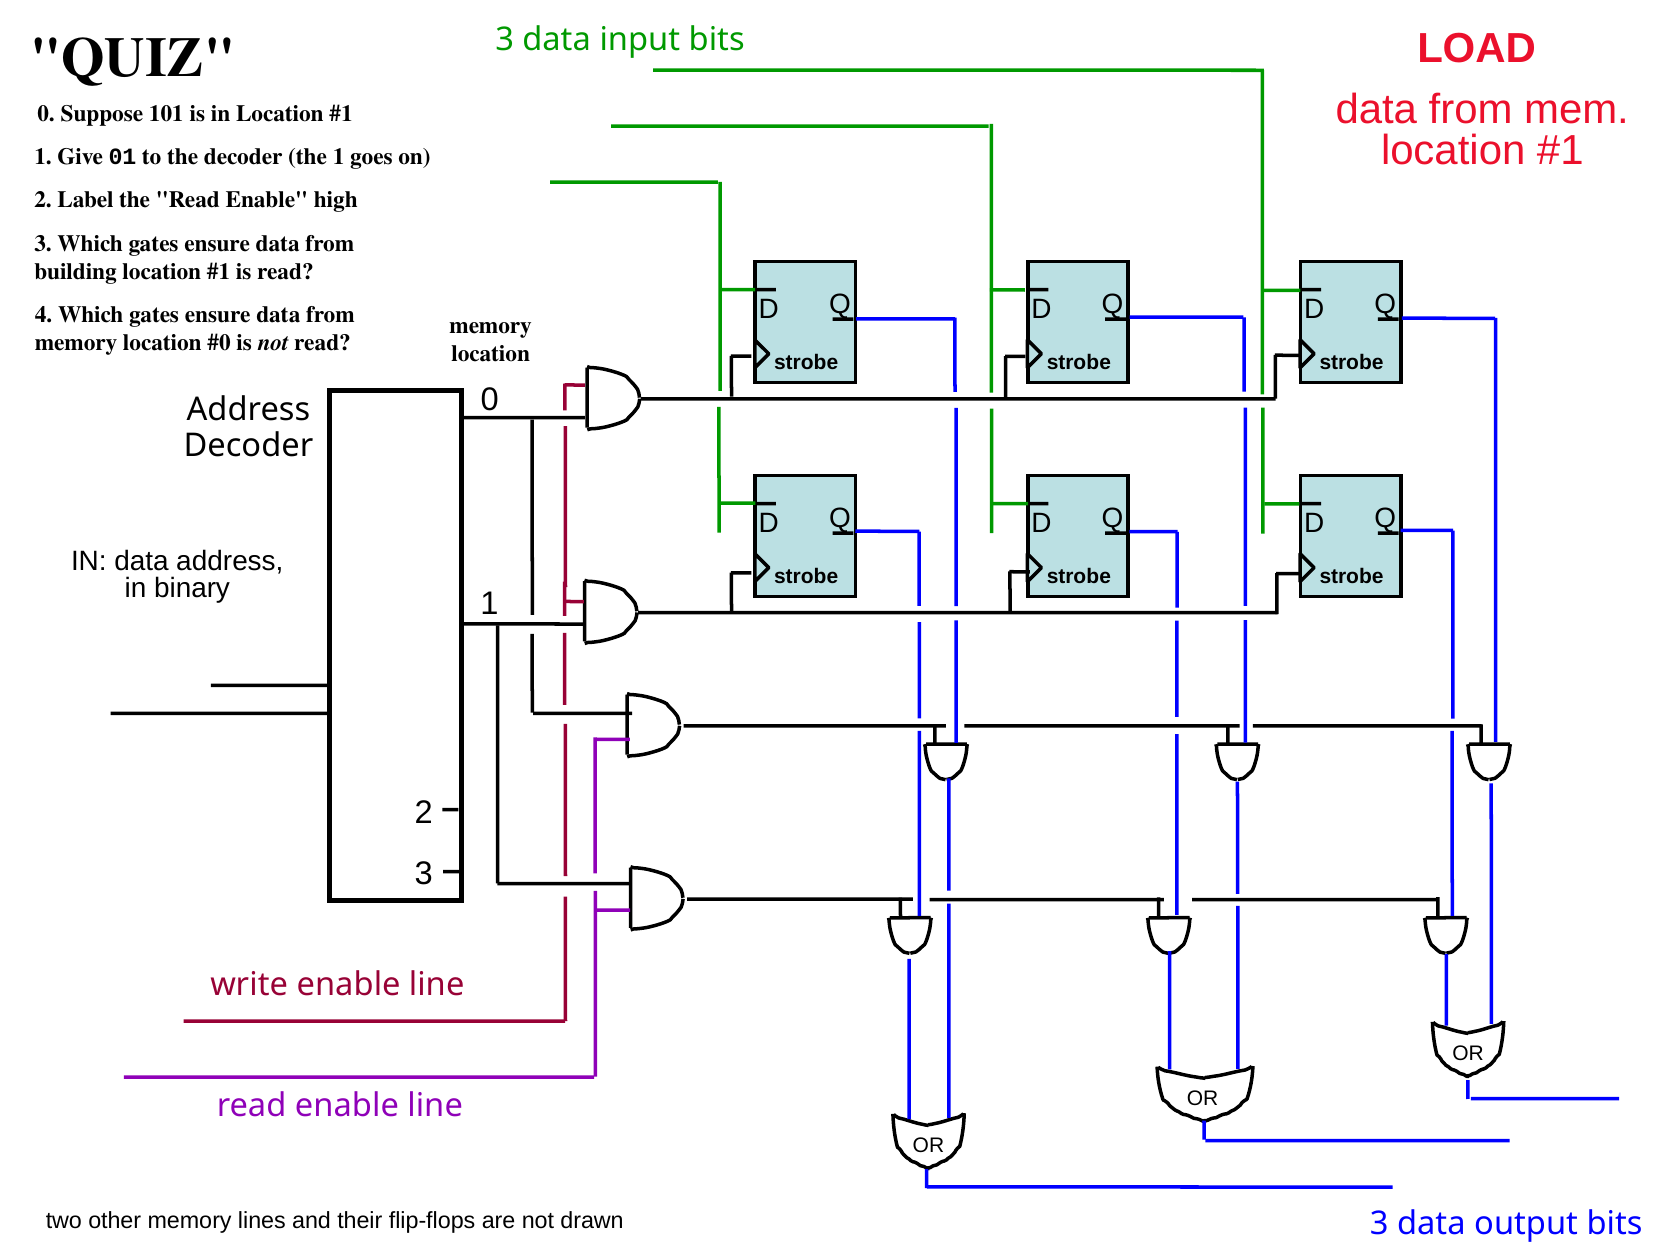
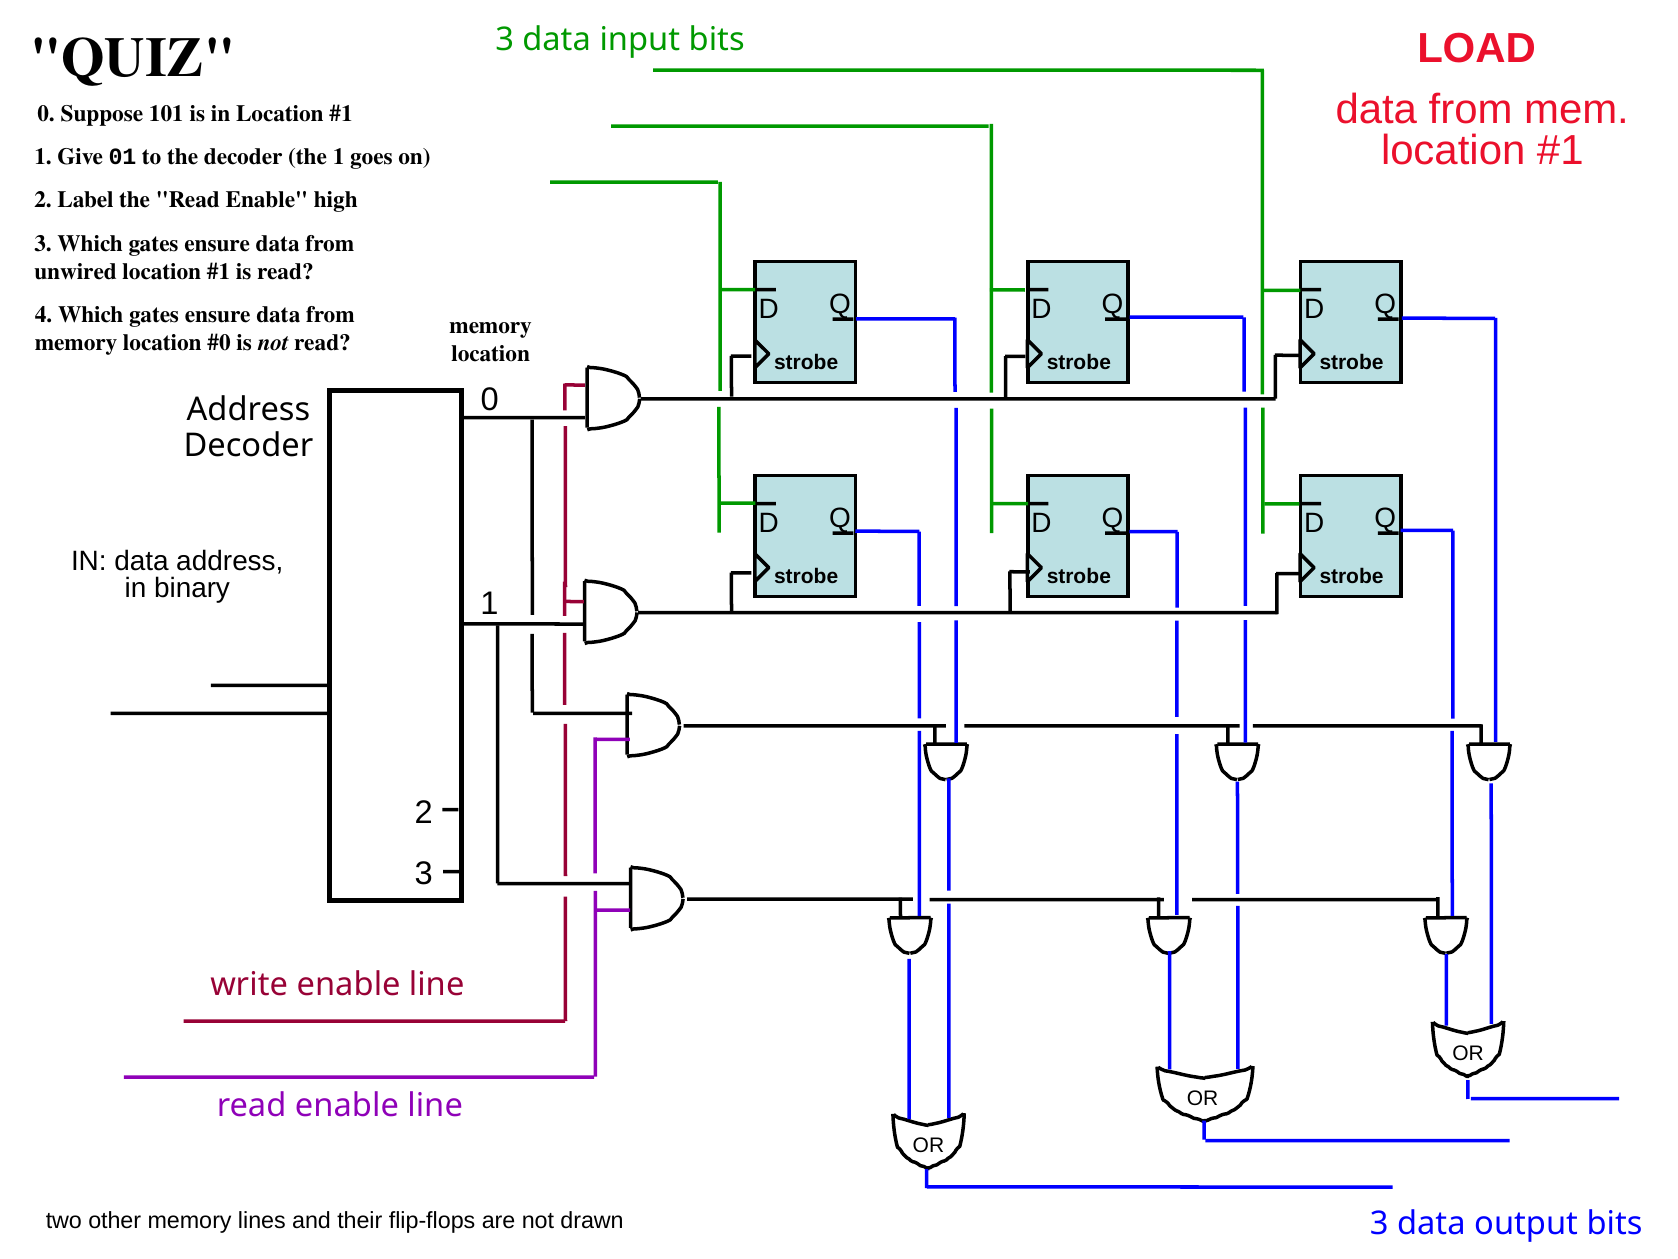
building: building -> unwired (76, 271)
